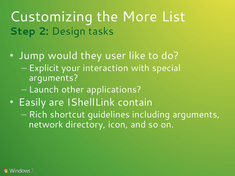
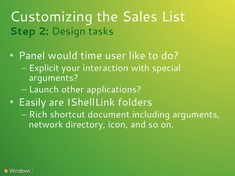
More: More -> Sales (140, 17)
Jump: Jump -> Panel (32, 56)
they: they -> time (91, 56)
contain: contain -> folders (135, 102)
guidelines: guidelines -> document (109, 115)
